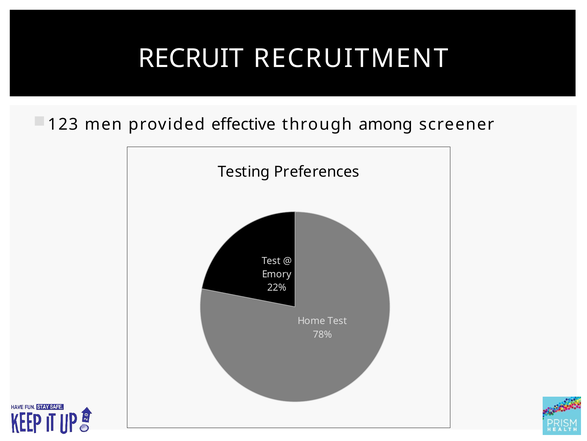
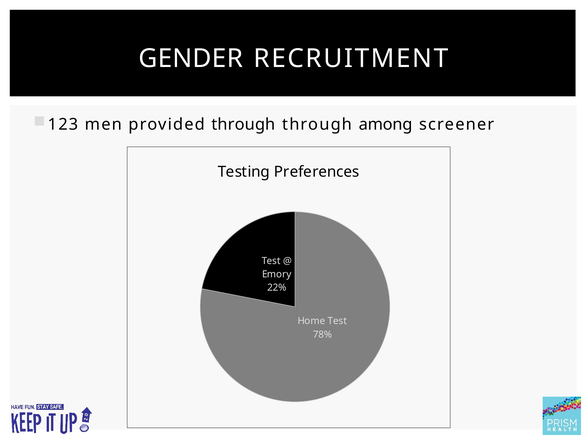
RECRUIT: RECRUIT -> GENDER (191, 58)
provided effective: effective -> through (243, 124)
